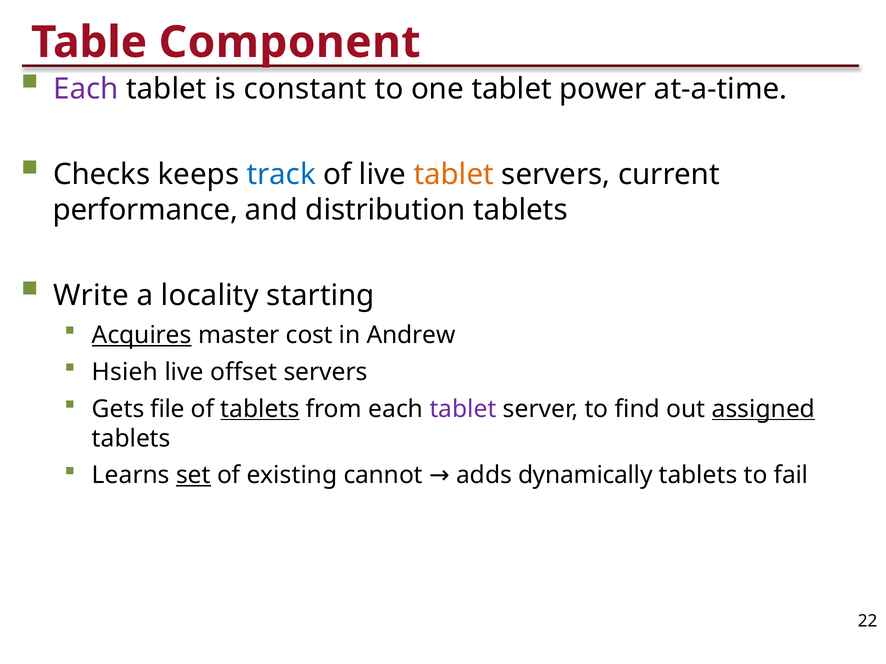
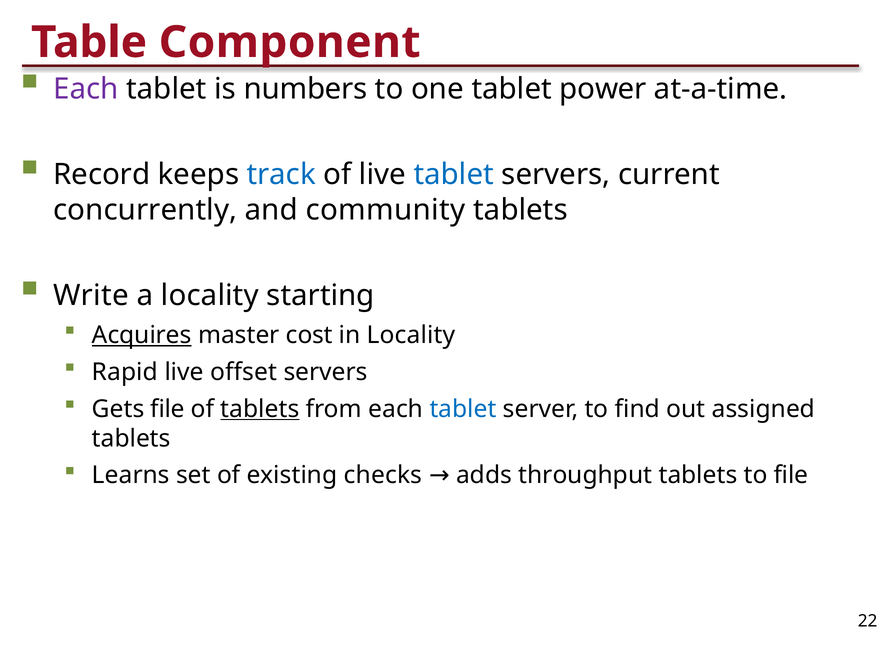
constant: constant -> numbers (306, 89)
Checks: Checks -> Record (102, 175)
tablet colour: orange -> blue (454, 175)
performance: performance -> concurrently (145, 210)
distribution: distribution -> community (385, 210)
in Andrew: Andrew -> Locality (411, 335)
Hsieh: Hsieh -> Rapid (125, 372)
tablet colour: purple -> blue (463, 409)
assigned underline: present -> none (763, 409)
set underline: present -> none (193, 476)
cannot: cannot -> checks (383, 476)
dynamically: dynamically -> throughput (585, 476)
to fail: fail -> file (791, 476)
